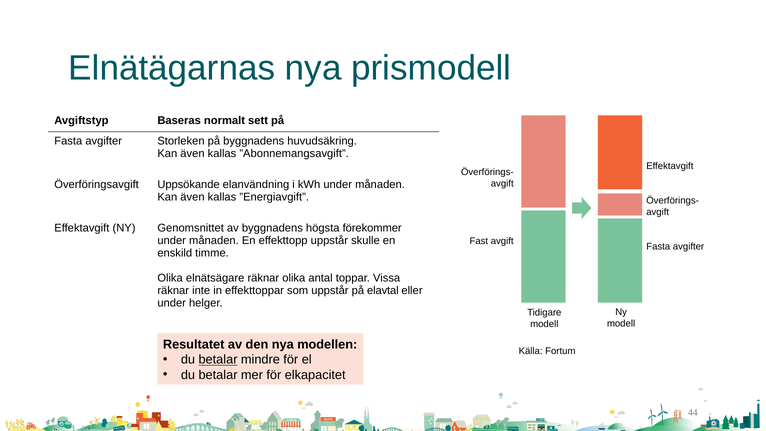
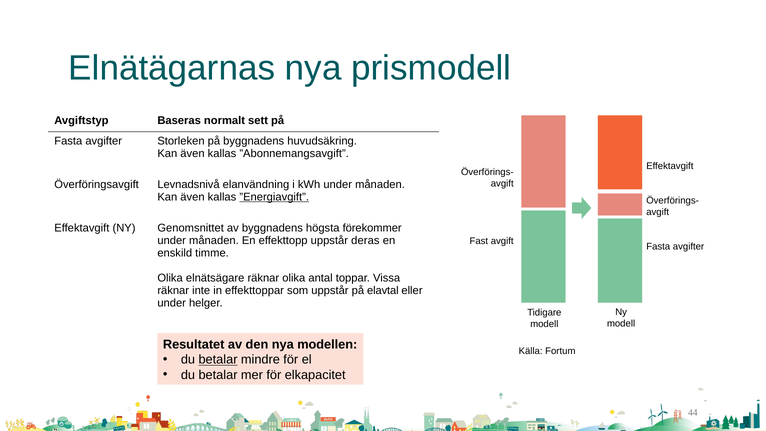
Uppsökande: Uppsökande -> Levnadsnivå (188, 184)
”Energiavgift underline: none -> present (274, 197)
skulle: skulle -> deras (365, 240)
